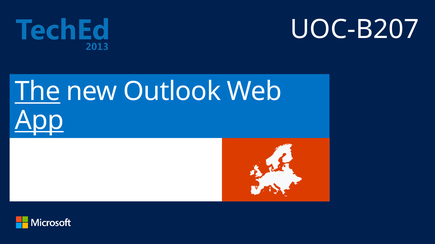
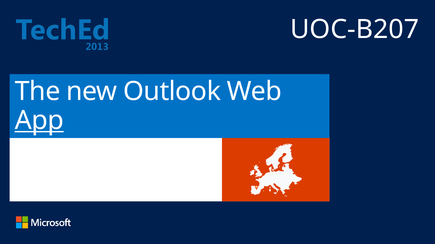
The underline: present -> none (38, 92)
